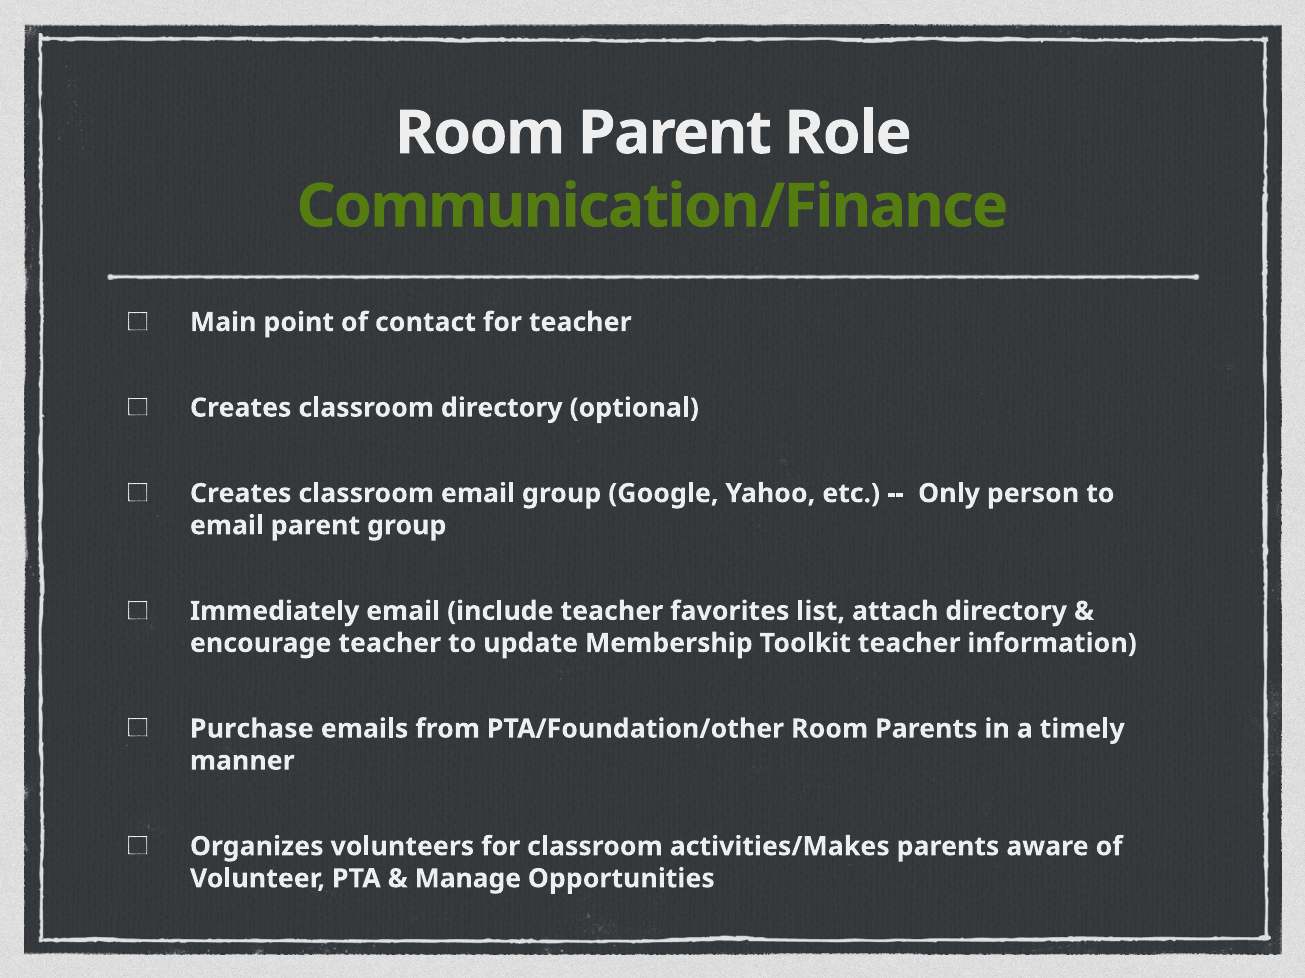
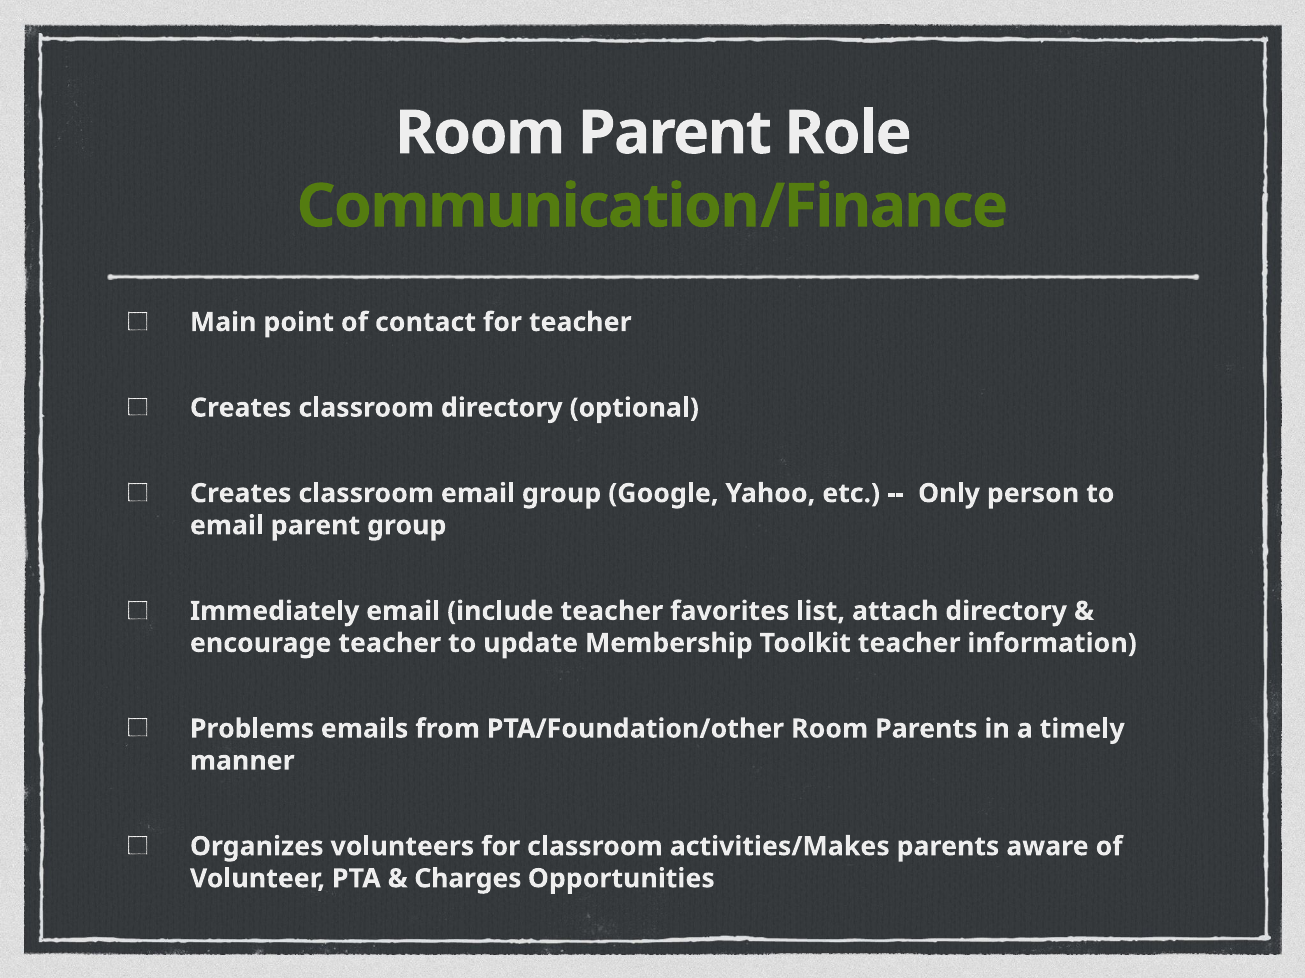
Purchase: Purchase -> Problems (252, 729)
Manage: Manage -> Charges (468, 879)
